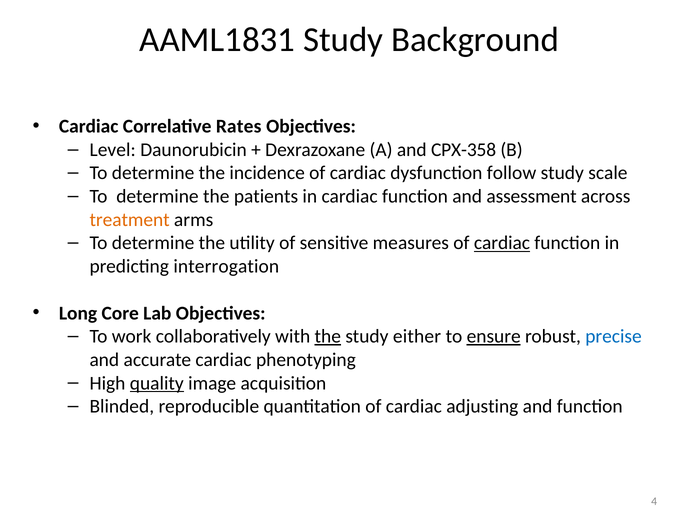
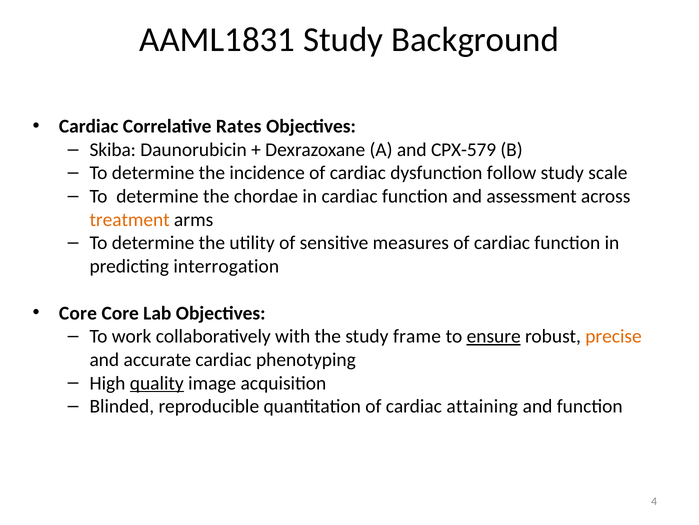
Level: Level -> Skiba (113, 149)
CPX-358: CPX-358 -> CPX-579 (464, 149)
patients: patients -> chordae (266, 196)
cardiac underline: present -> none (502, 243)
Long: Long -> Core (78, 313)
the underline: present -> none (328, 336)
either: either -> frame (417, 336)
precise colour: blue -> orange (613, 336)
adjusting: adjusting -> attaining (482, 406)
